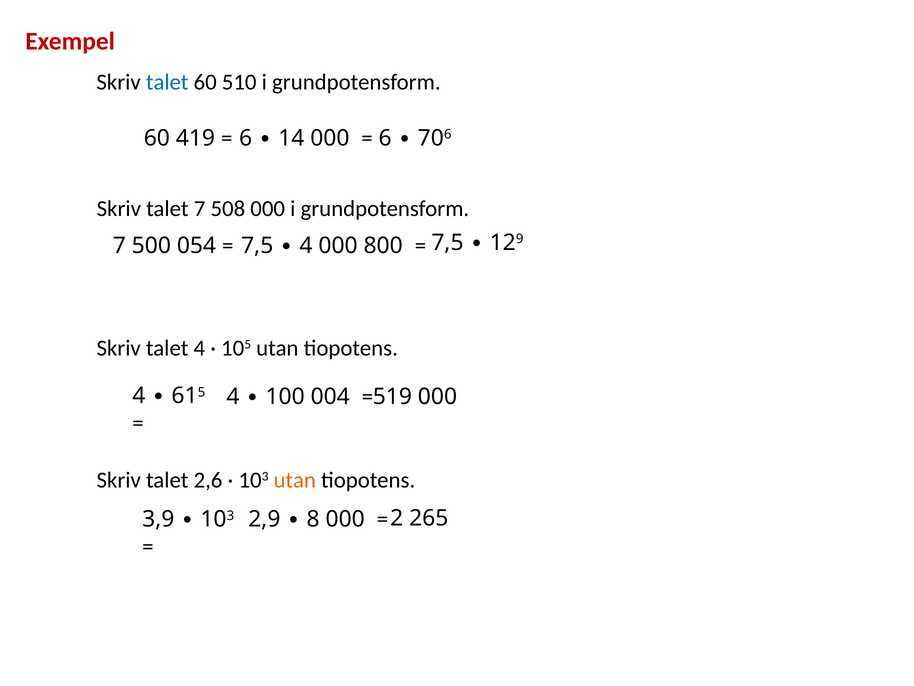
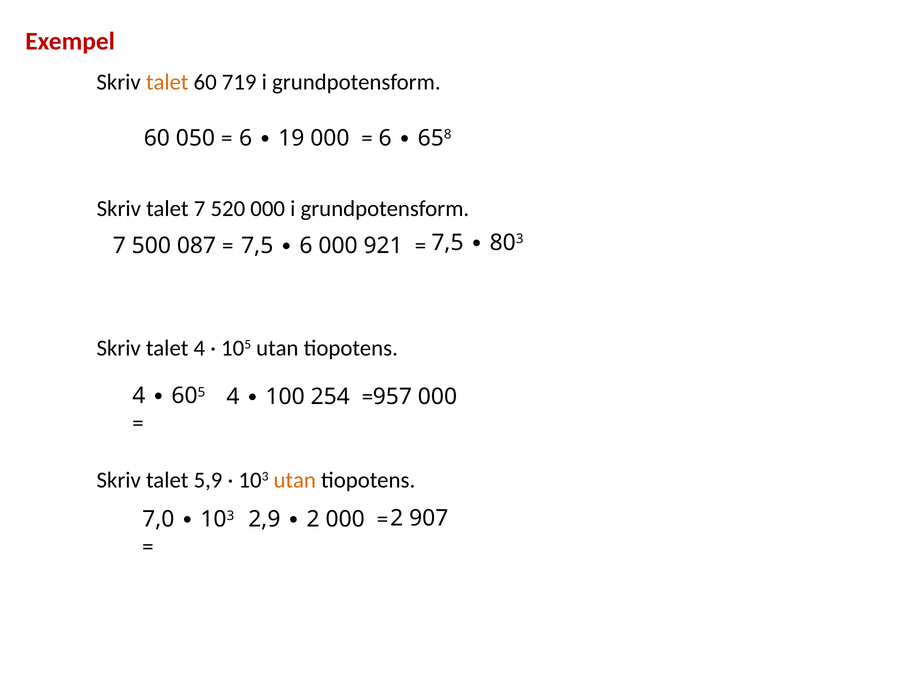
talet colour: blue -> orange (167, 82)
510: 510 -> 719 (239, 82)
70: 70 -> 65 (431, 138)
6: 6 -> 8 (448, 134)
419: 419 -> 050 (195, 138)
14: 14 -> 19 (291, 138)
508: 508 -> 520 (228, 209)
9: 9 -> 3 (520, 239)
12: 12 -> 80 (503, 243)
054: 054 -> 087 (196, 246)
7,5 4: 4 -> 6 (306, 246)
800: 800 -> 921 (383, 246)
519: 519 -> 957 (392, 396)
4 61: 61 -> 60 (185, 396)
004: 004 -> 254 (330, 396)
2,6: 2,6 -> 5,9 (208, 480)
265: 265 -> 907 (429, 518)
3,9: 3,9 -> 7,0 (158, 519)
8: 8 -> 2 (313, 519)
